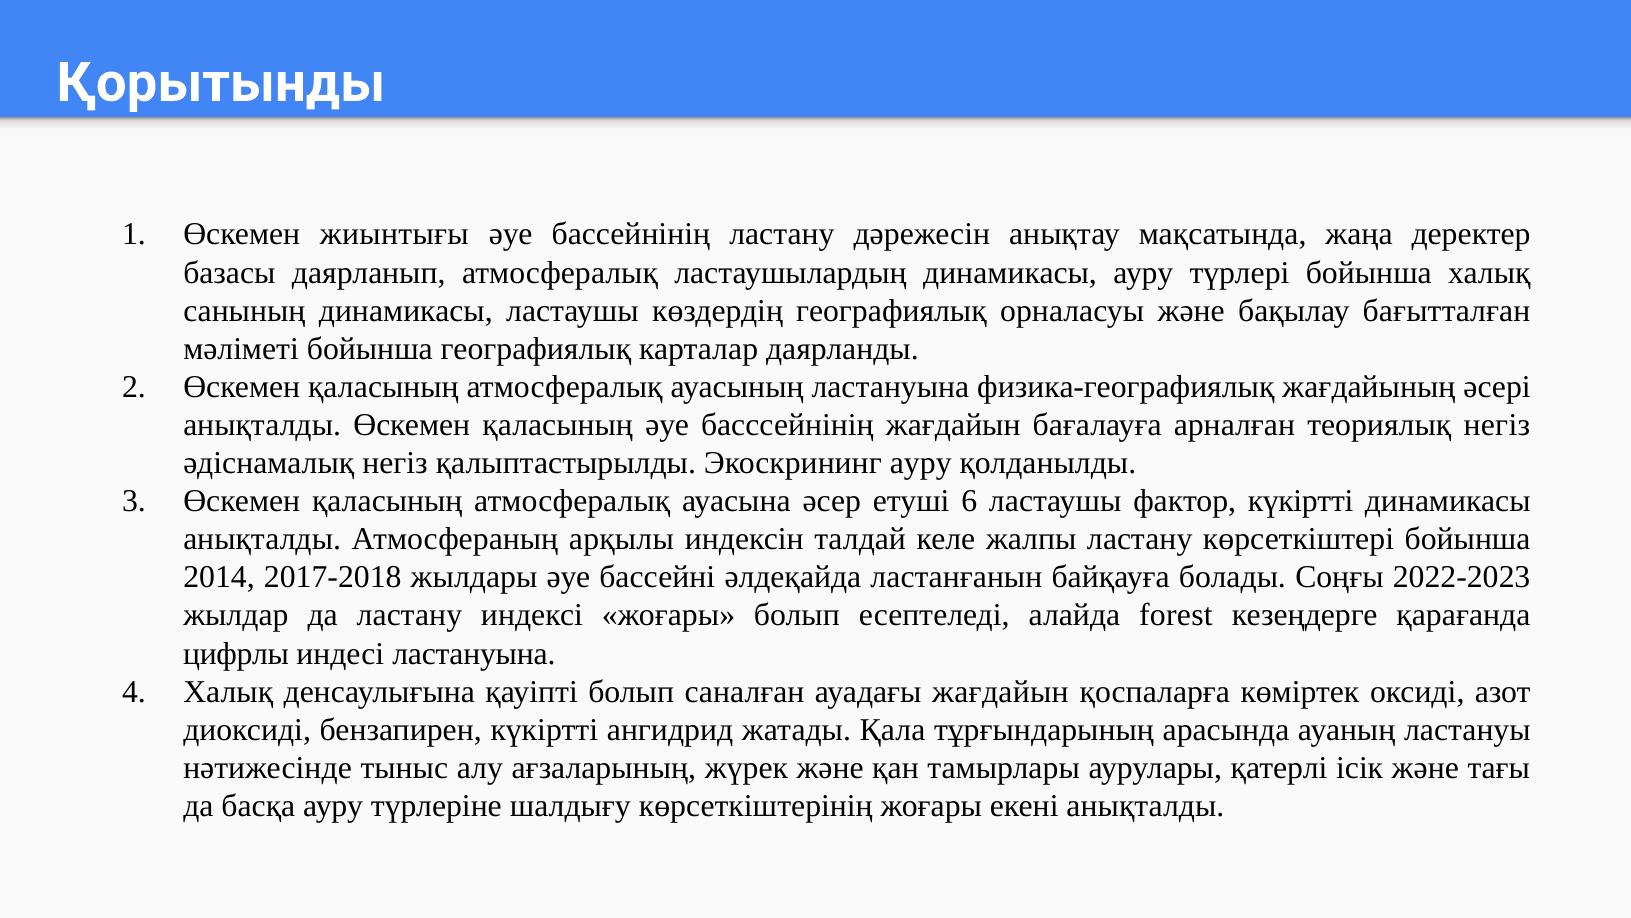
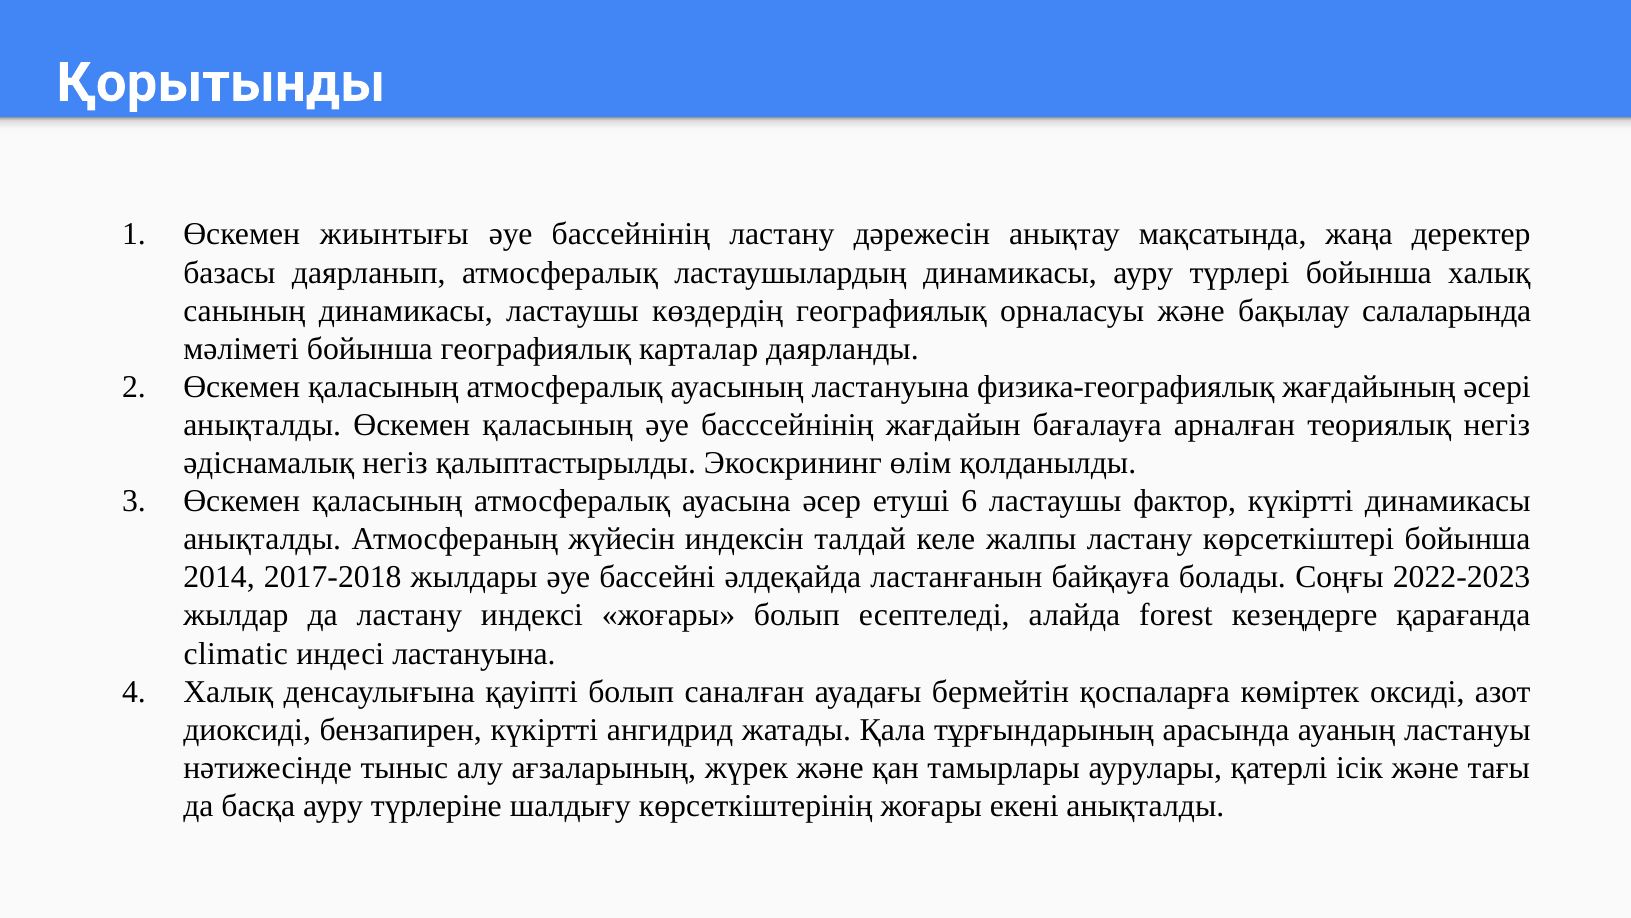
бағытталған: бағытталған -> салаларында (1447, 311)
Экоскрининг ауру: ауру -> өлім (921, 463)
арқылы: арқылы -> жүйесін (622, 539)
цифрлы: цифрлы -> climatic (236, 653)
ауадағы жағдайын: жағдайын -> бермейтін (1001, 691)
